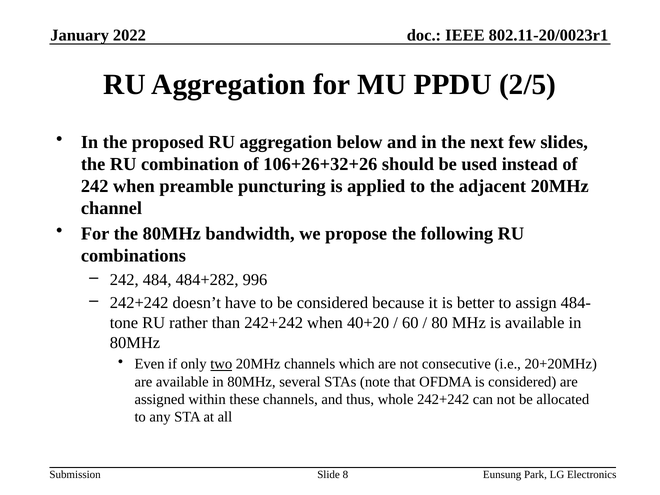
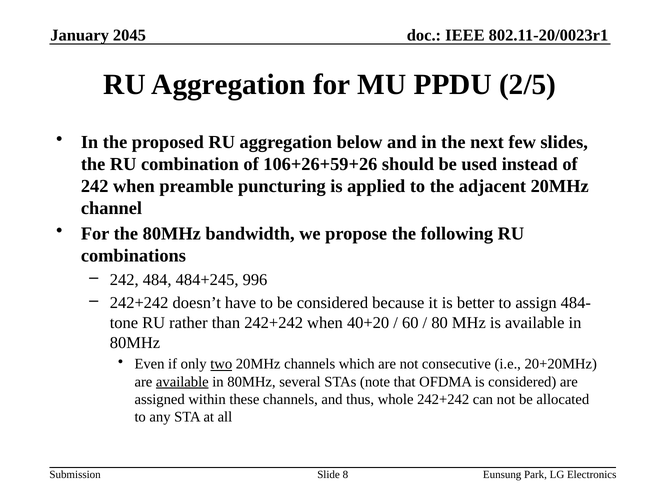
2022: 2022 -> 2045 (129, 35)
106+26+32+26: 106+26+32+26 -> 106+26+59+26 (320, 164)
484+282: 484+282 -> 484+245 (207, 280)
available underline: none -> present (182, 382)
